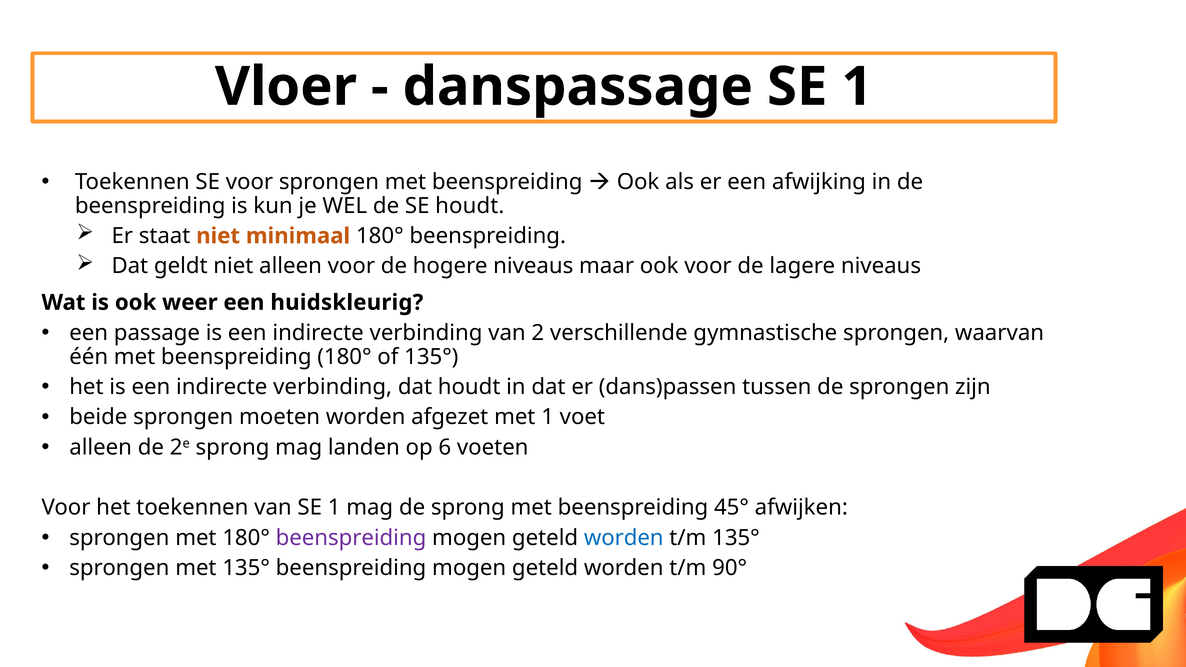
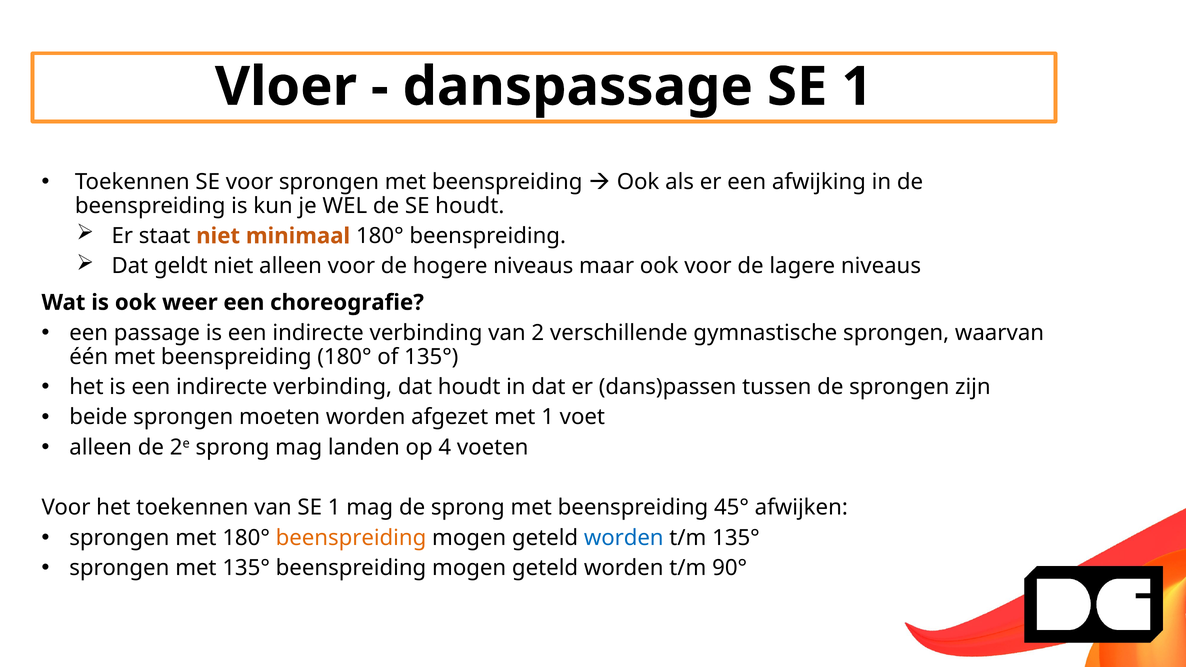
huidskleurig: huidskleurig -> choreografie (347, 303)
6: 6 -> 4 (445, 447)
beenspreiding colour: purple -> orange (351, 538)
